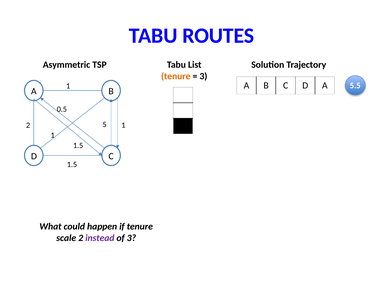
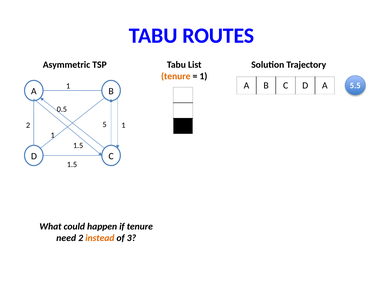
3: 3 -> 1 (203, 76)
scale: scale -> need (66, 238)
instead colour: purple -> orange (100, 238)
